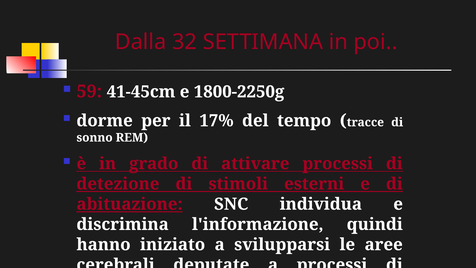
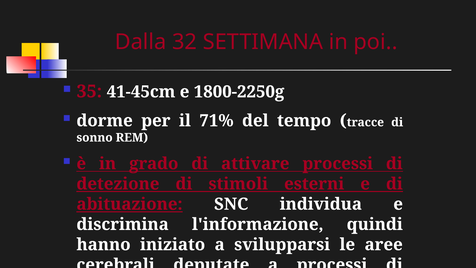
59: 59 -> 35 (89, 91)
17%: 17% -> 71% (216, 121)
